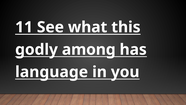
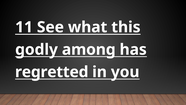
language: language -> regretted (52, 72)
